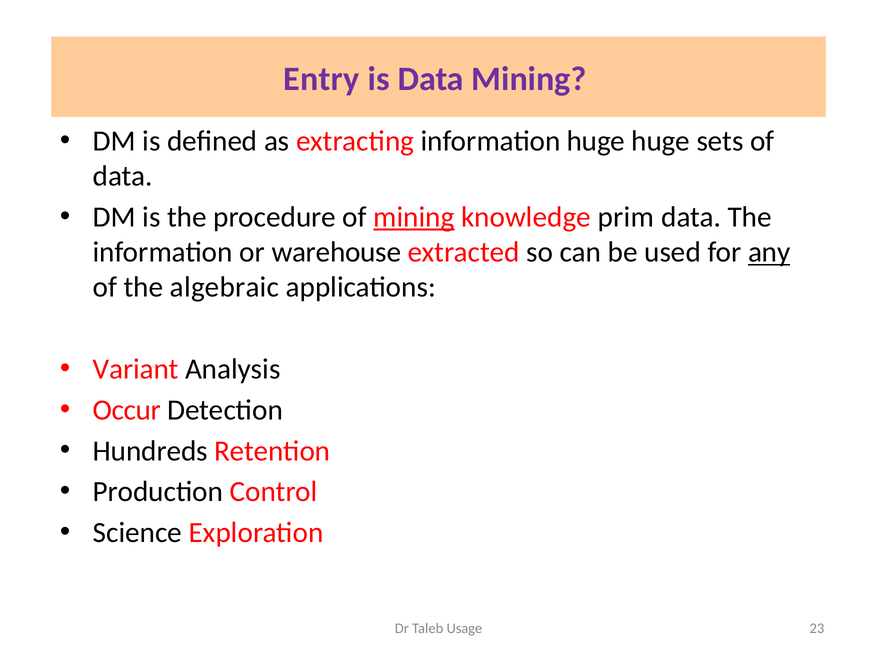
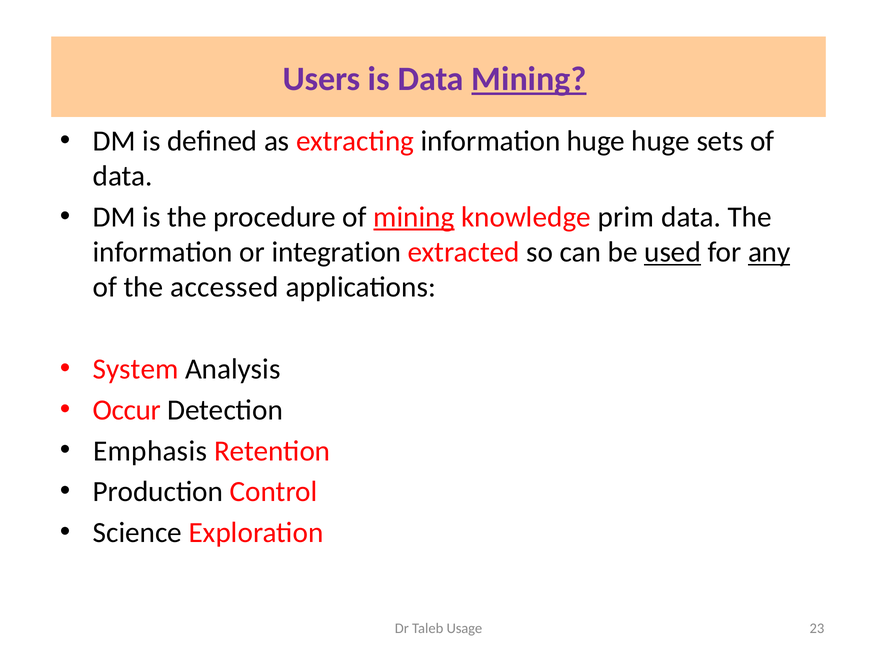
Entry: Entry -> Users (322, 79)
Mining underline: none -> present (529, 79)
warehouse: warehouse -> integration (336, 252)
used underline: none -> present (673, 252)
algebraic: algebraic -> accessed (224, 287)
Variant: Variant -> System (136, 369)
Hundreds: Hundreds -> Emphasis (150, 451)
